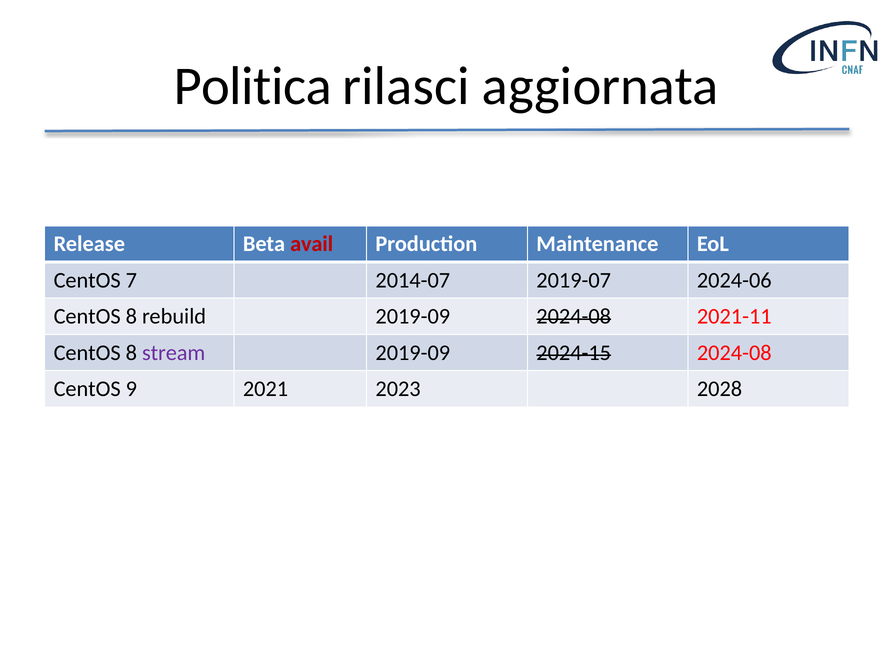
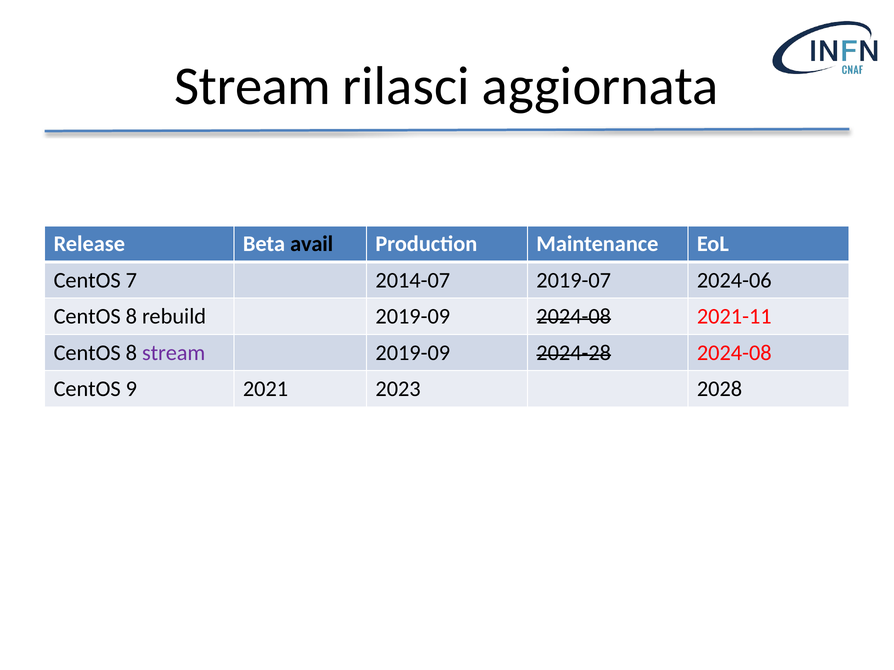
Politica: Politica -> Stream (253, 87)
avail colour: red -> black (312, 244)
2024-15: 2024-15 -> 2024-28 (574, 353)
